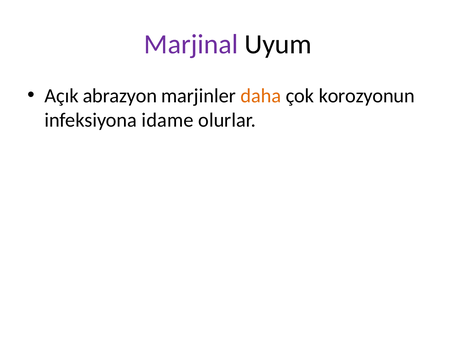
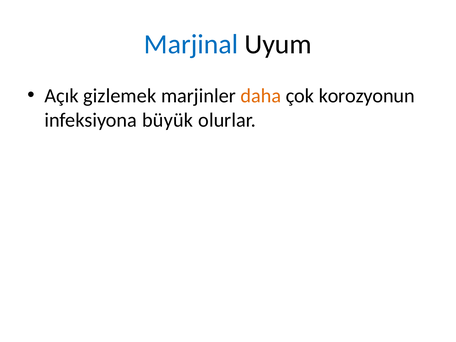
Marjinal colour: purple -> blue (191, 44)
abrazyon: abrazyon -> gizlemek (120, 96)
idame: idame -> büyük (168, 120)
